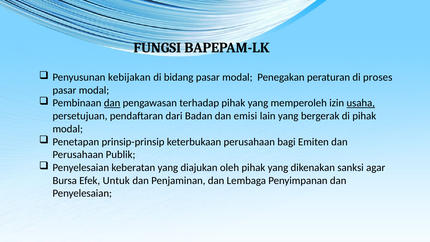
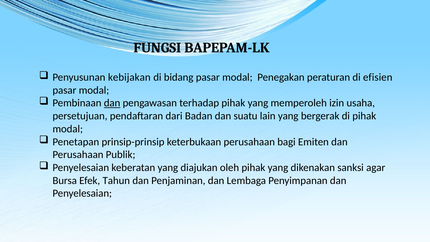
proses: proses -> efisien (378, 77)
usaha underline: present -> none (361, 103)
emisi: emisi -> suatu (246, 116)
Untuk: Untuk -> Tahun (116, 180)
